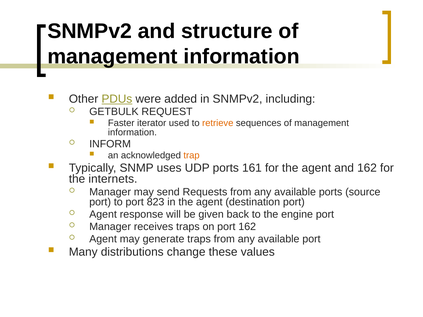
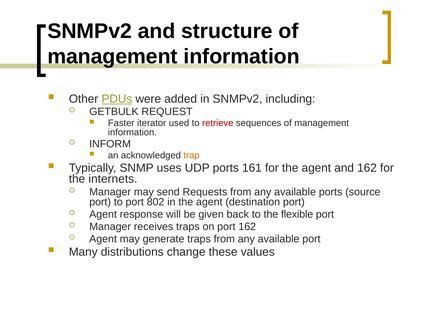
retrieve colour: orange -> red (218, 123)
823: 823 -> 802 (156, 202)
engine: engine -> flexible (297, 215)
